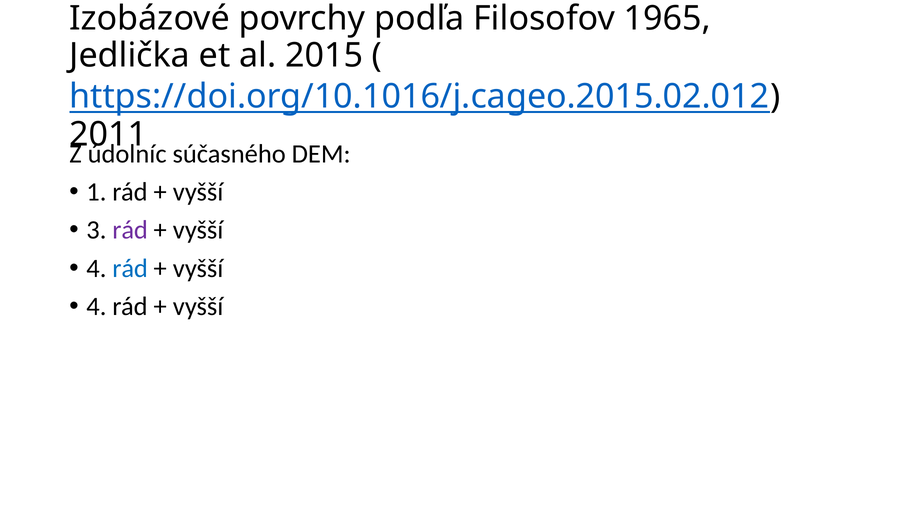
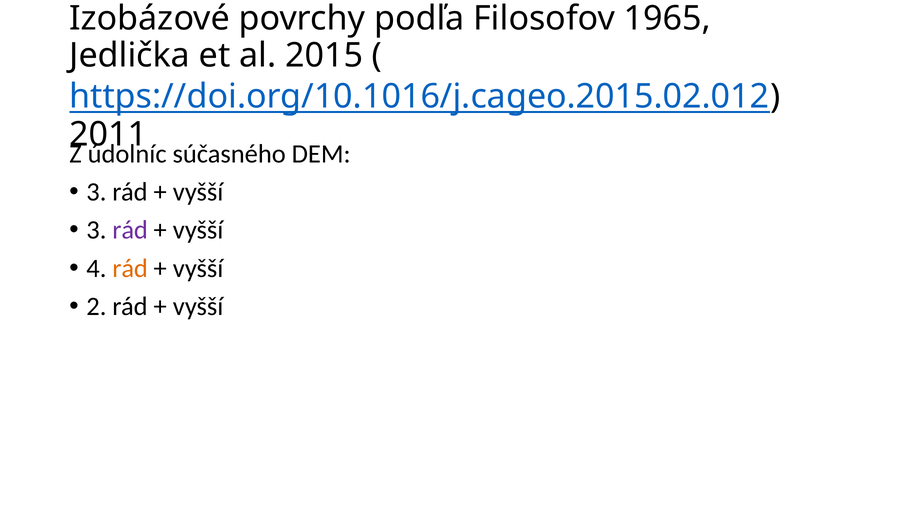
1: 1 -> 3 (96, 192)
rád colour: blue -> orange (130, 268)
4: 4 -> 2 (96, 306)
